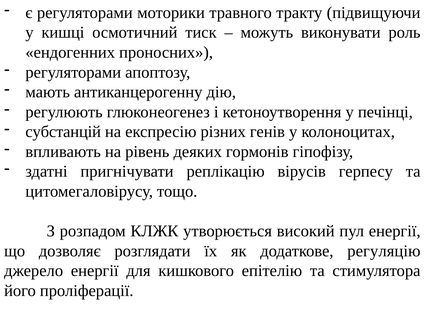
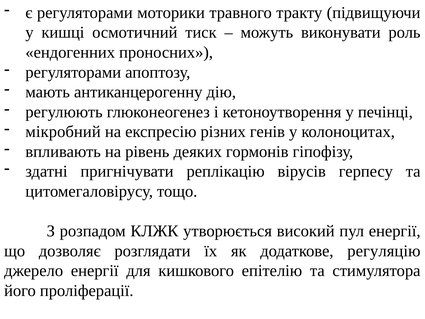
субстанцій: субстанцій -> мікробний (63, 132)
